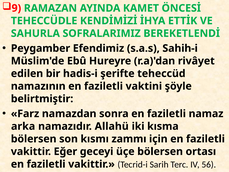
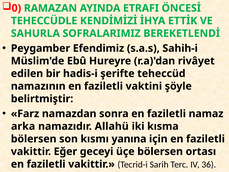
9: 9 -> 0 (16, 8)
KAMET: KAMET -> ETRAFI (141, 8)
zammı: zammı -> yanına (129, 139)
56: 56 -> 36 (209, 164)
